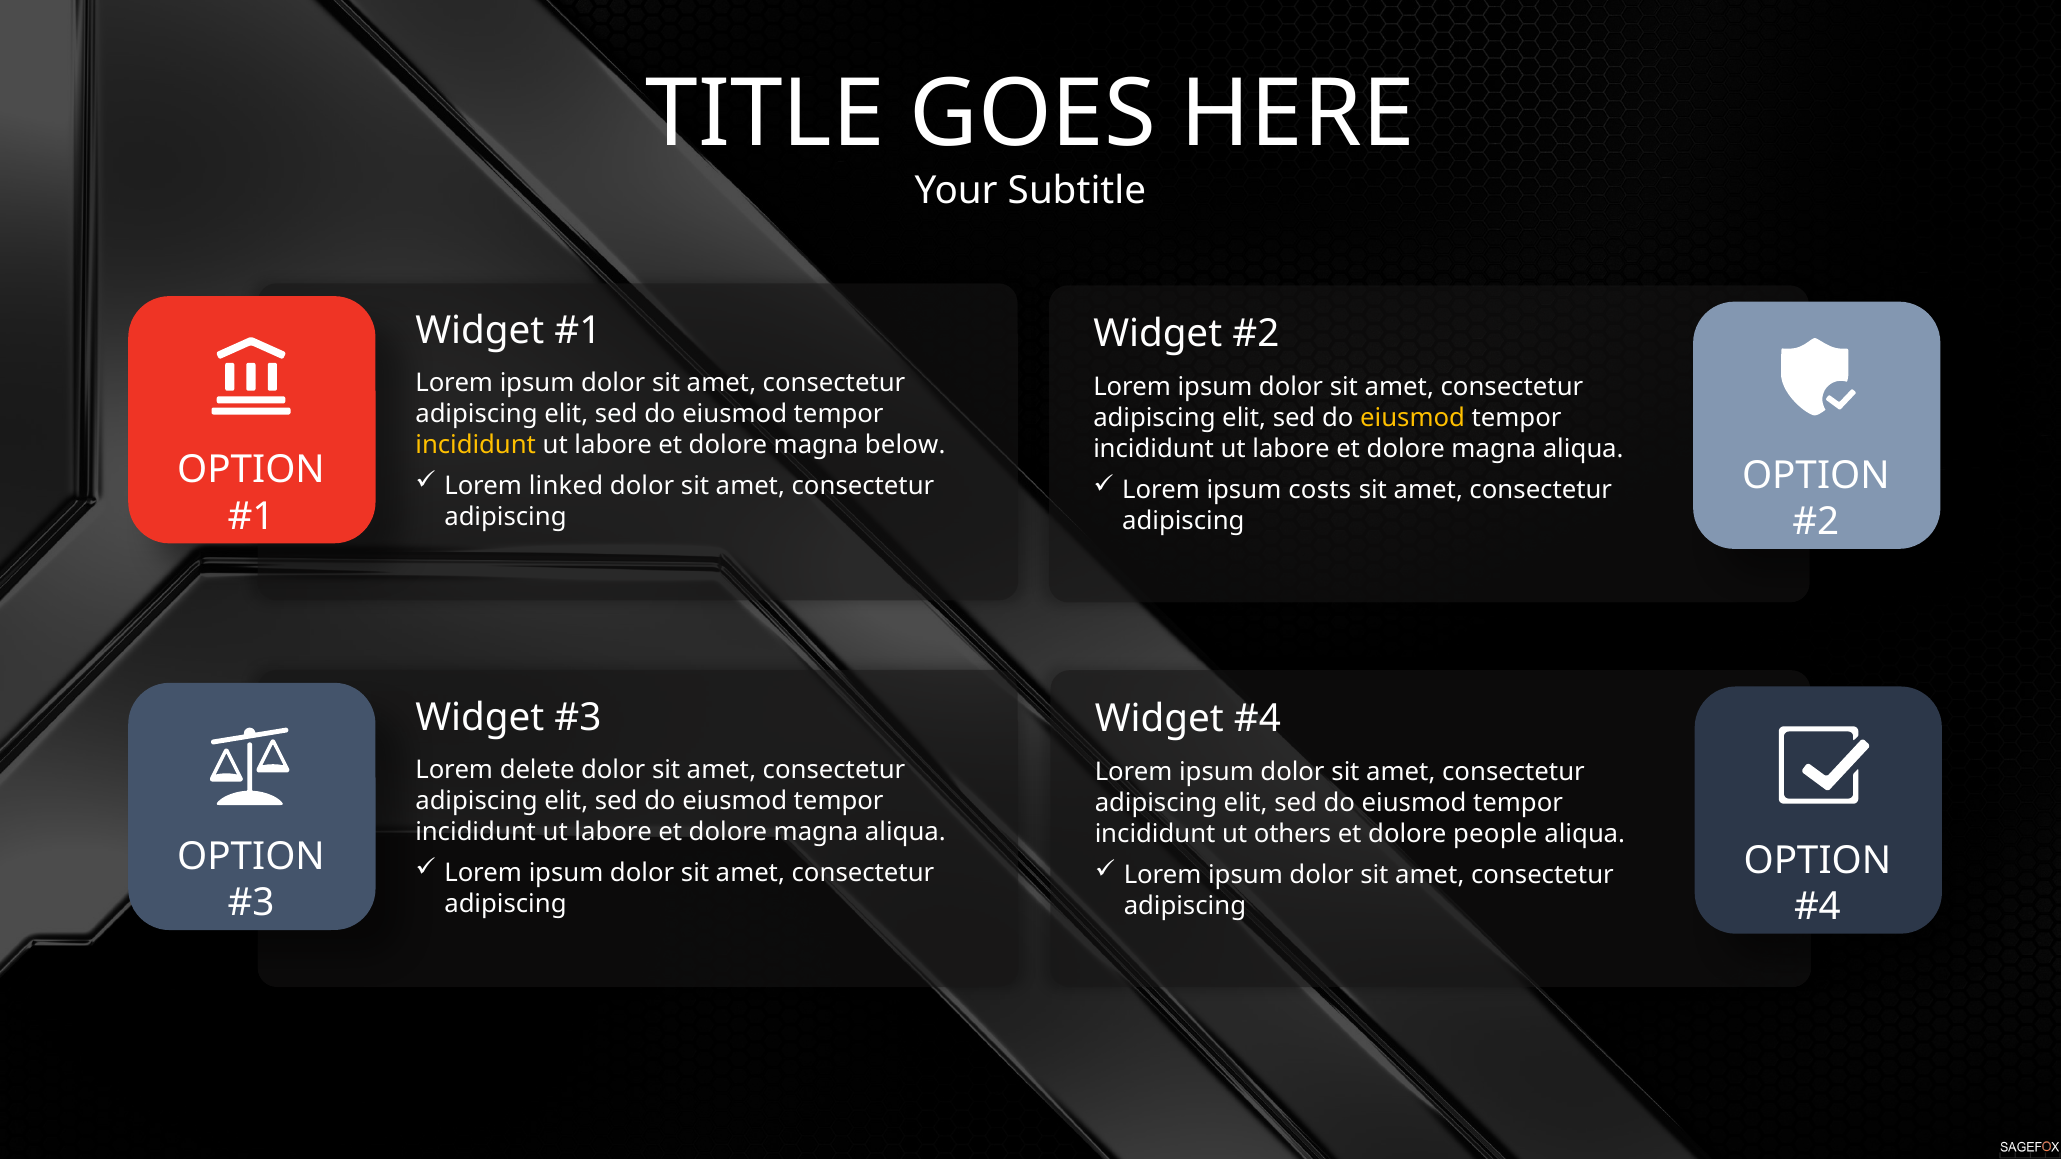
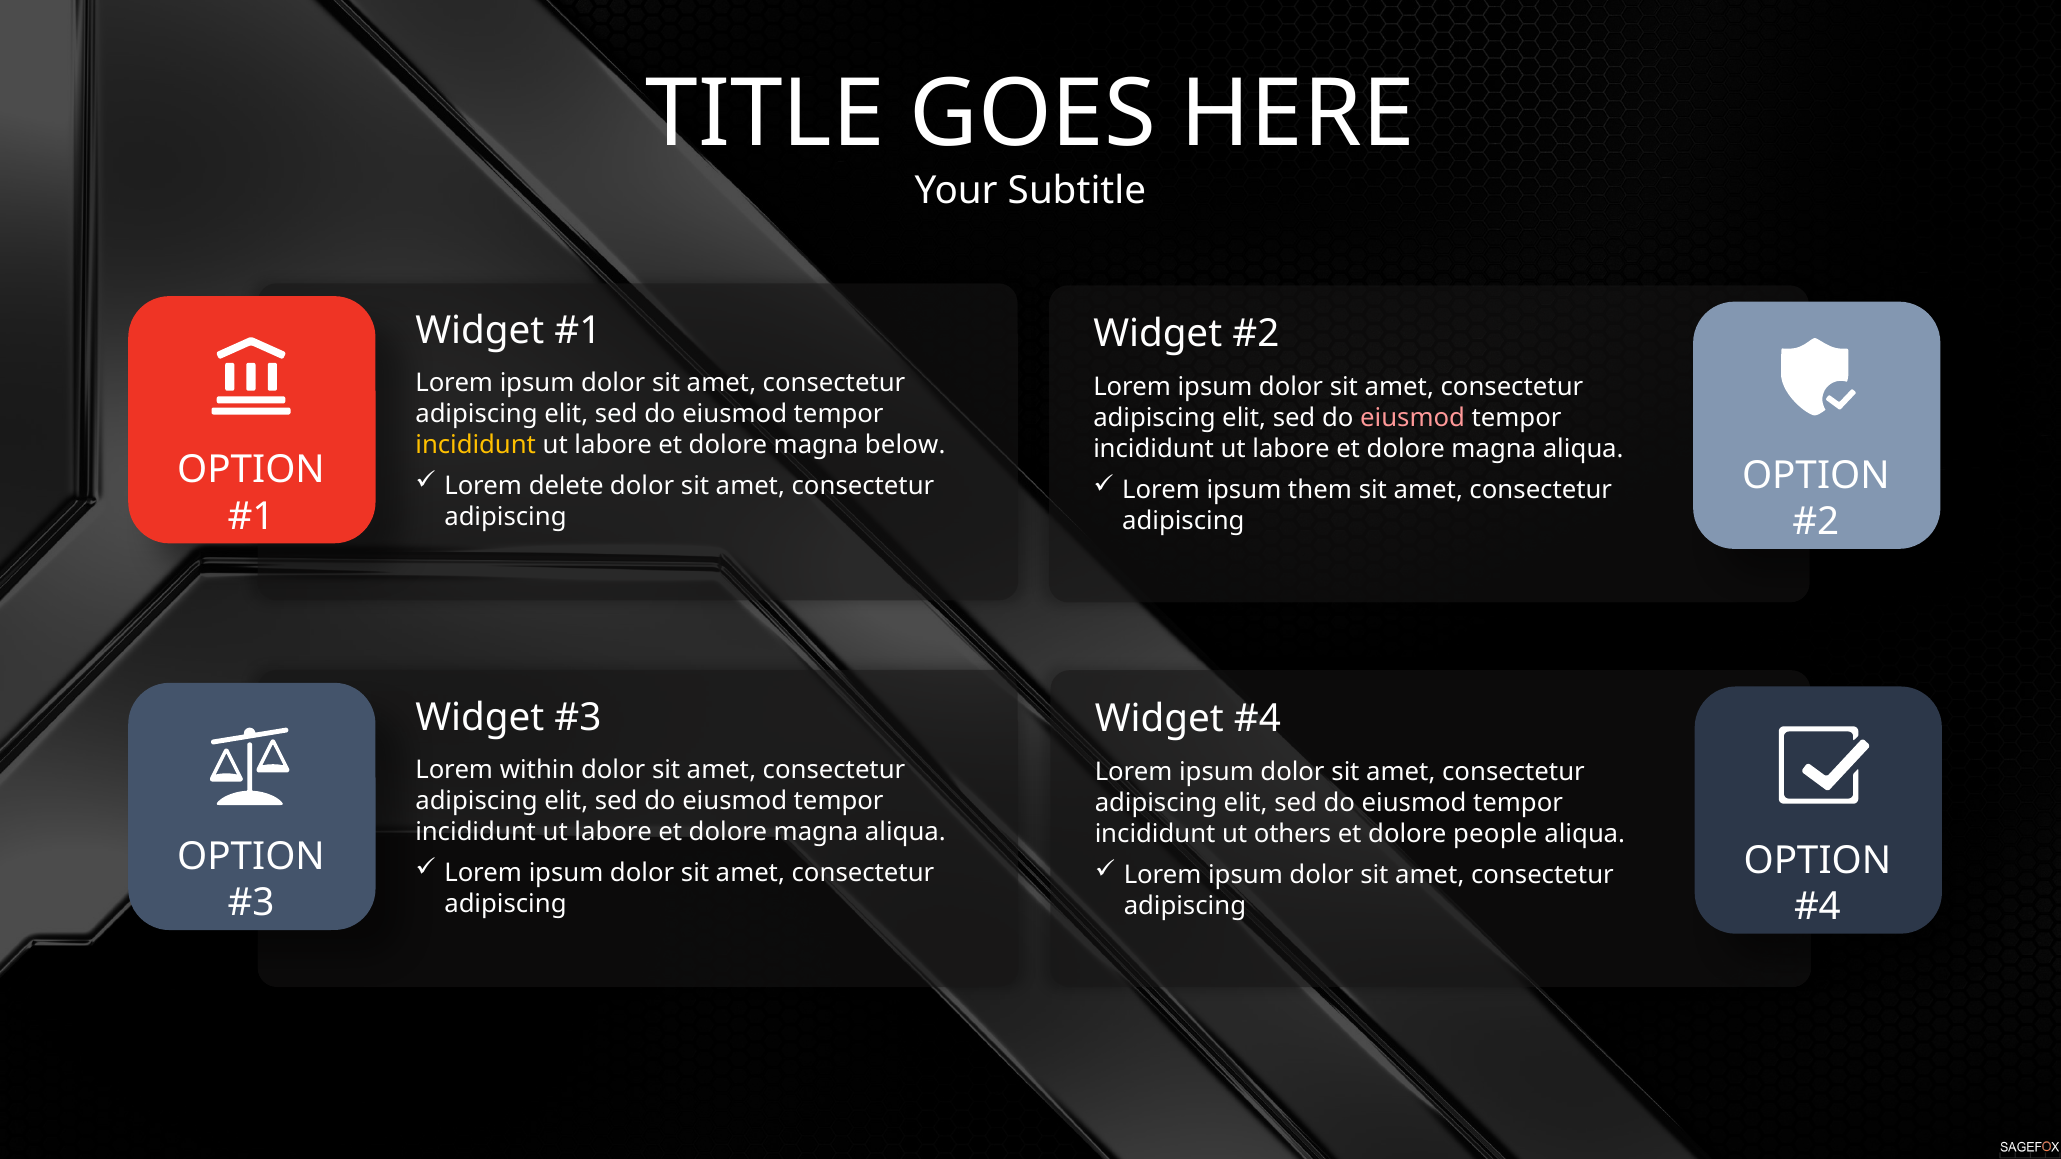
eiusmod colour: yellow -> pink (1413, 418)
linked: linked -> delete (566, 487)
costs: costs -> them (1320, 490)
delete: delete -> within (537, 770)
